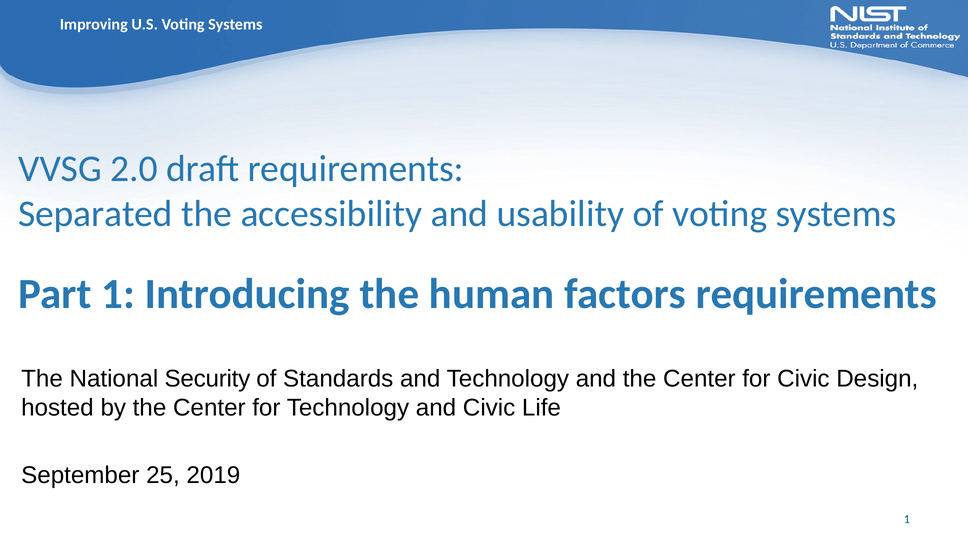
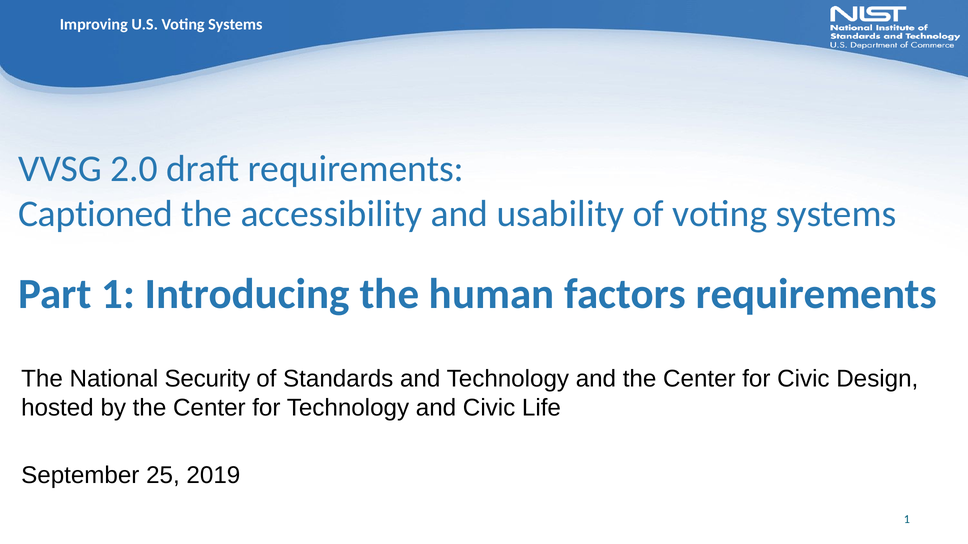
Separated: Separated -> Captioned (96, 214)
